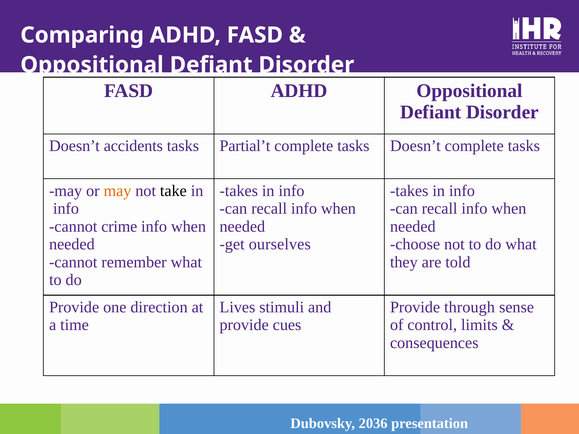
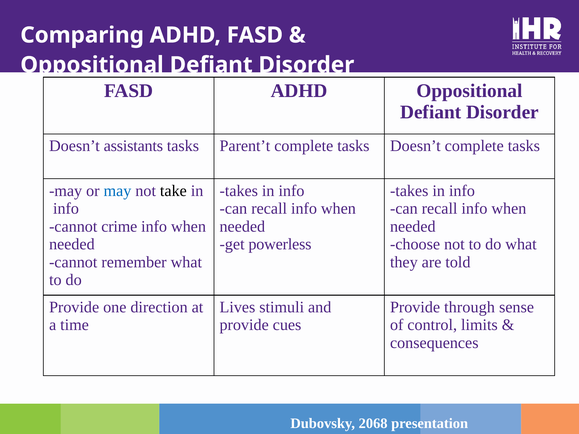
accidents: accidents -> assistants (133, 146)
Partial’t: Partial’t -> Parent’t (245, 146)
may colour: orange -> blue (117, 191)
ourselves: ourselves -> powerless (280, 244)
2036: 2036 -> 2068 (373, 424)
